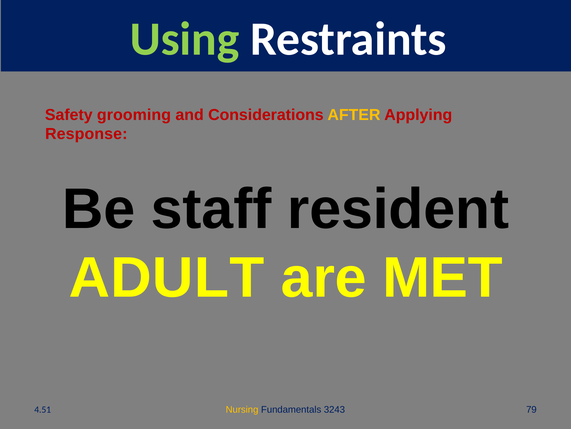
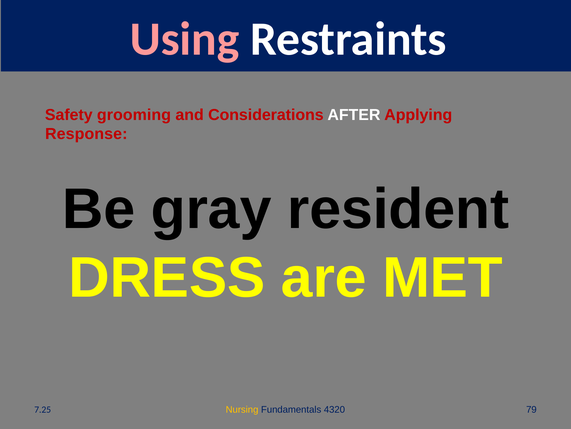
Using colour: light green -> pink (185, 39)
AFTER colour: yellow -> white (354, 115)
staff: staff -> gray (211, 209)
ADULT: ADULT -> DRESS (167, 278)
3243: 3243 -> 4320 (334, 409)
4.51: 4.51 -> 7.25 (43, 409)
